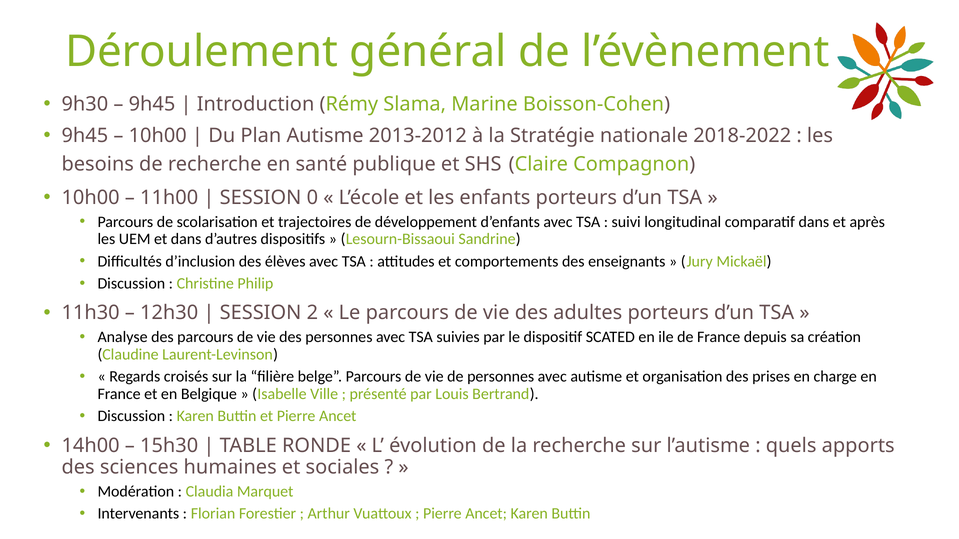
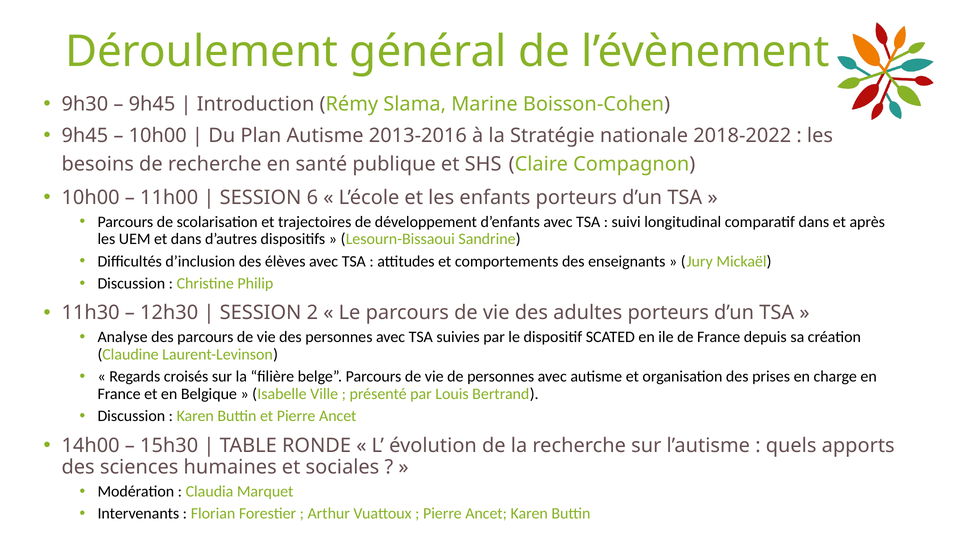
2013-2012: 2013-2012 -> 2013-2016 (418, 136)
0: 0 -> 6 (312, 198)
